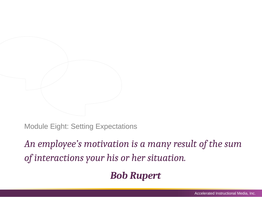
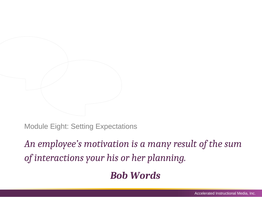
situation: situation -> planning (167, 157)
Rupert: Rupert -> Words (145, 175)
